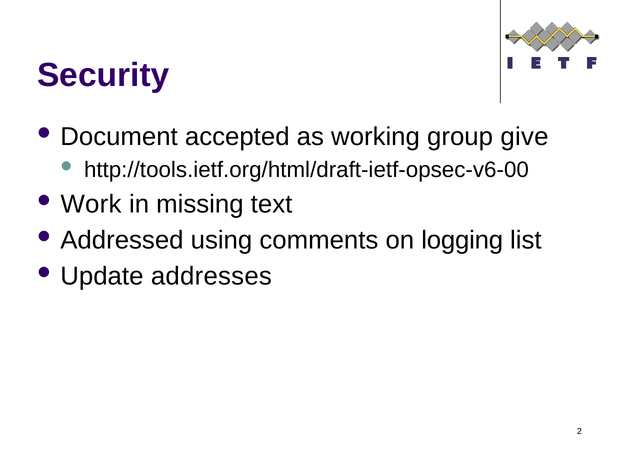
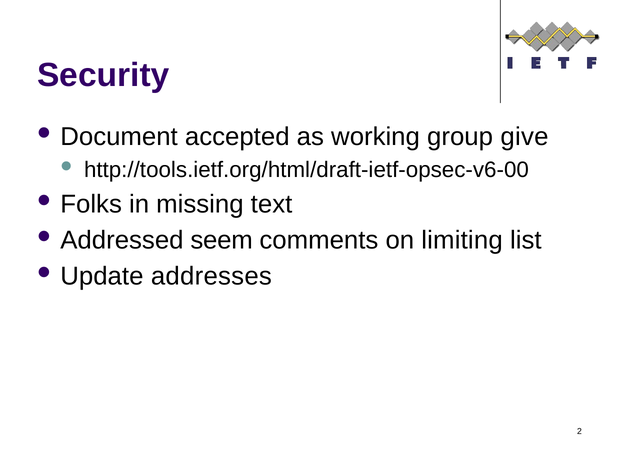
Work: Work -> Folks (91, 204)
using: using -> seem (222, 240)
logging: logging -> limiting (462, 240)
